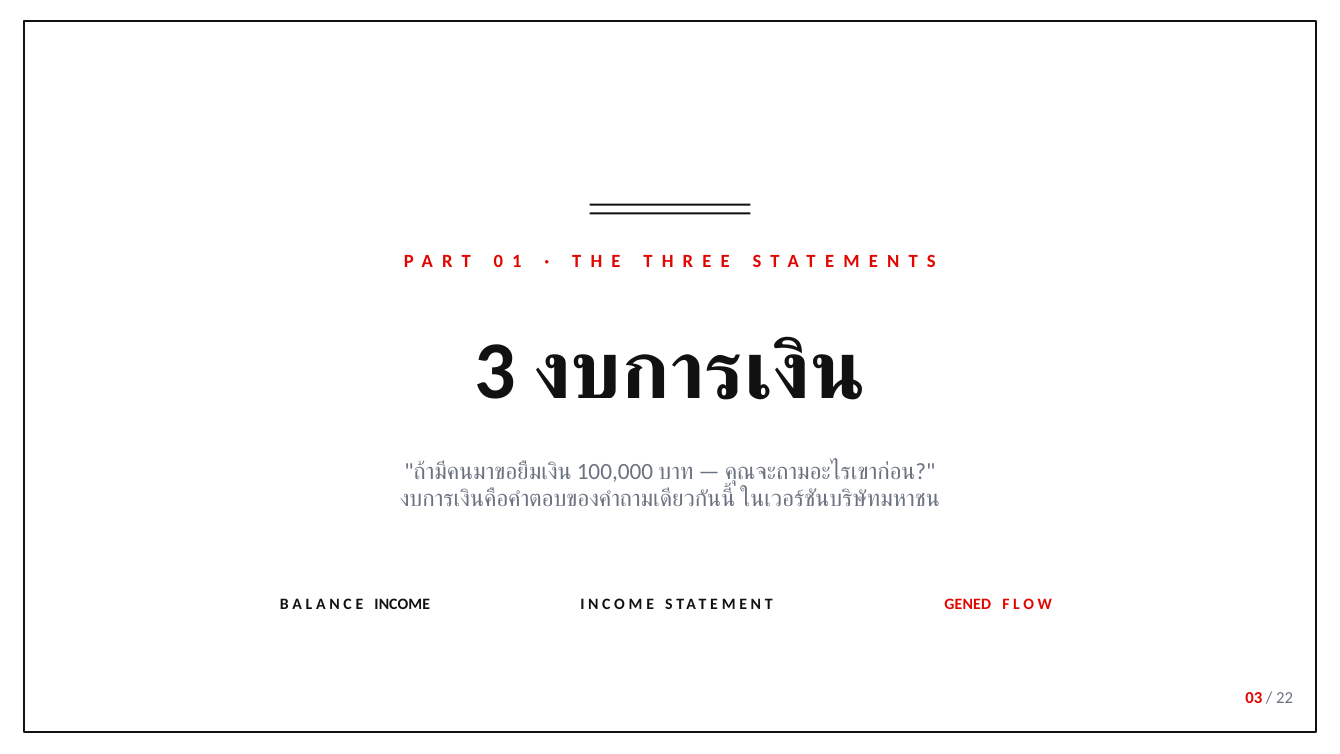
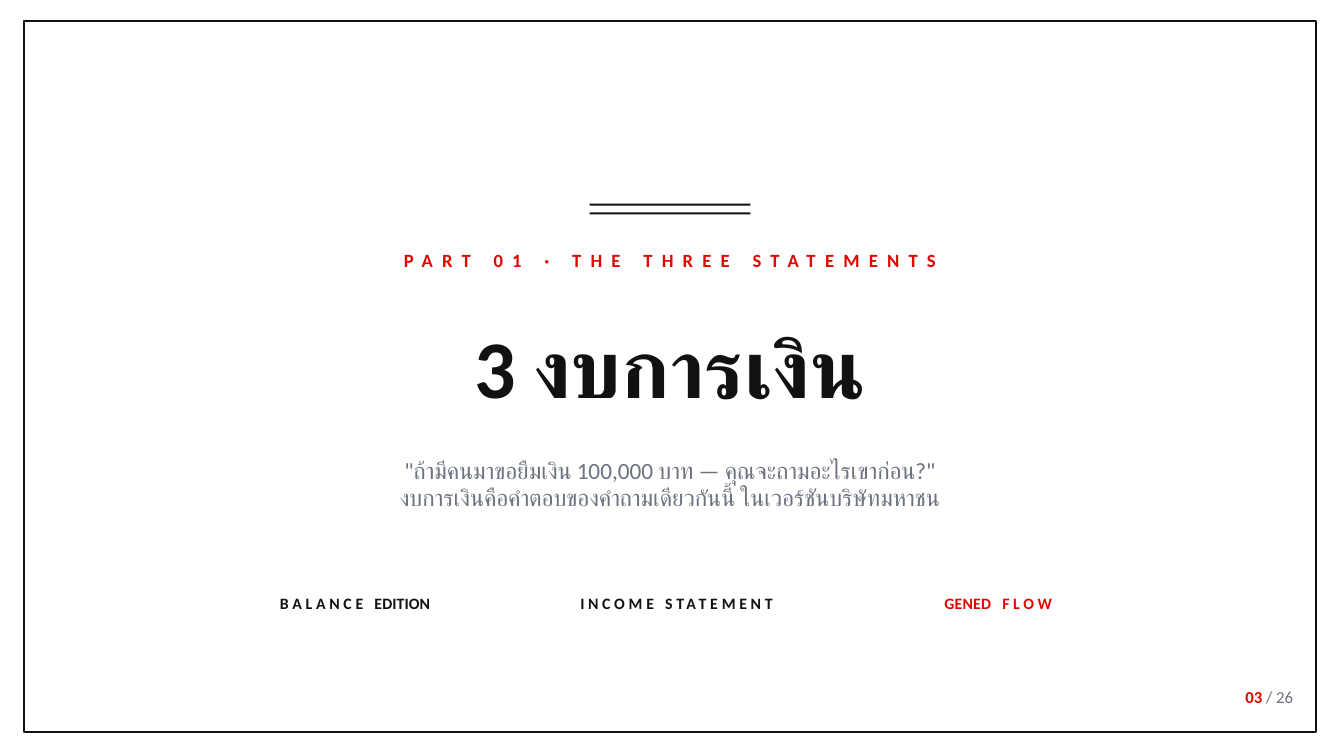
BALANCE INCOME: INCOME -> EDITION (402, 604)
22: 22 -> 26 (1285, 698)
